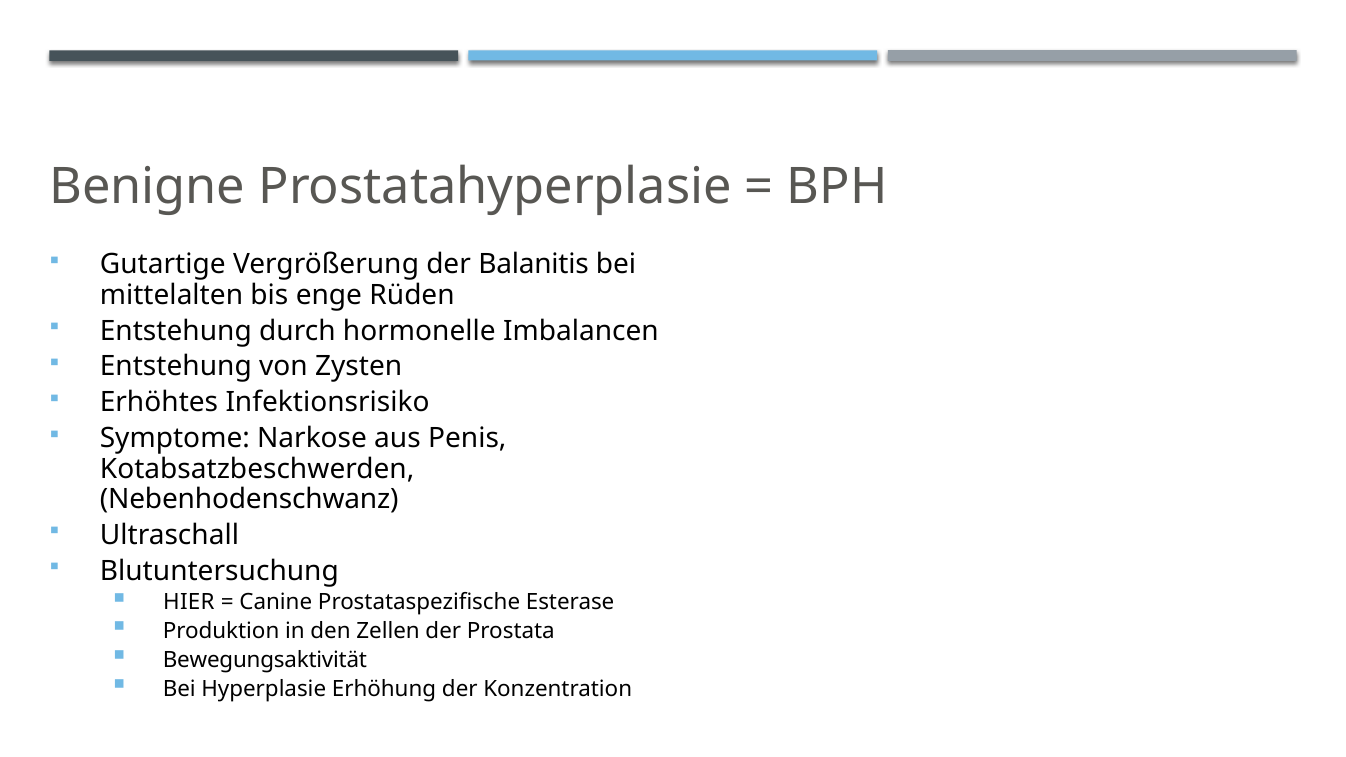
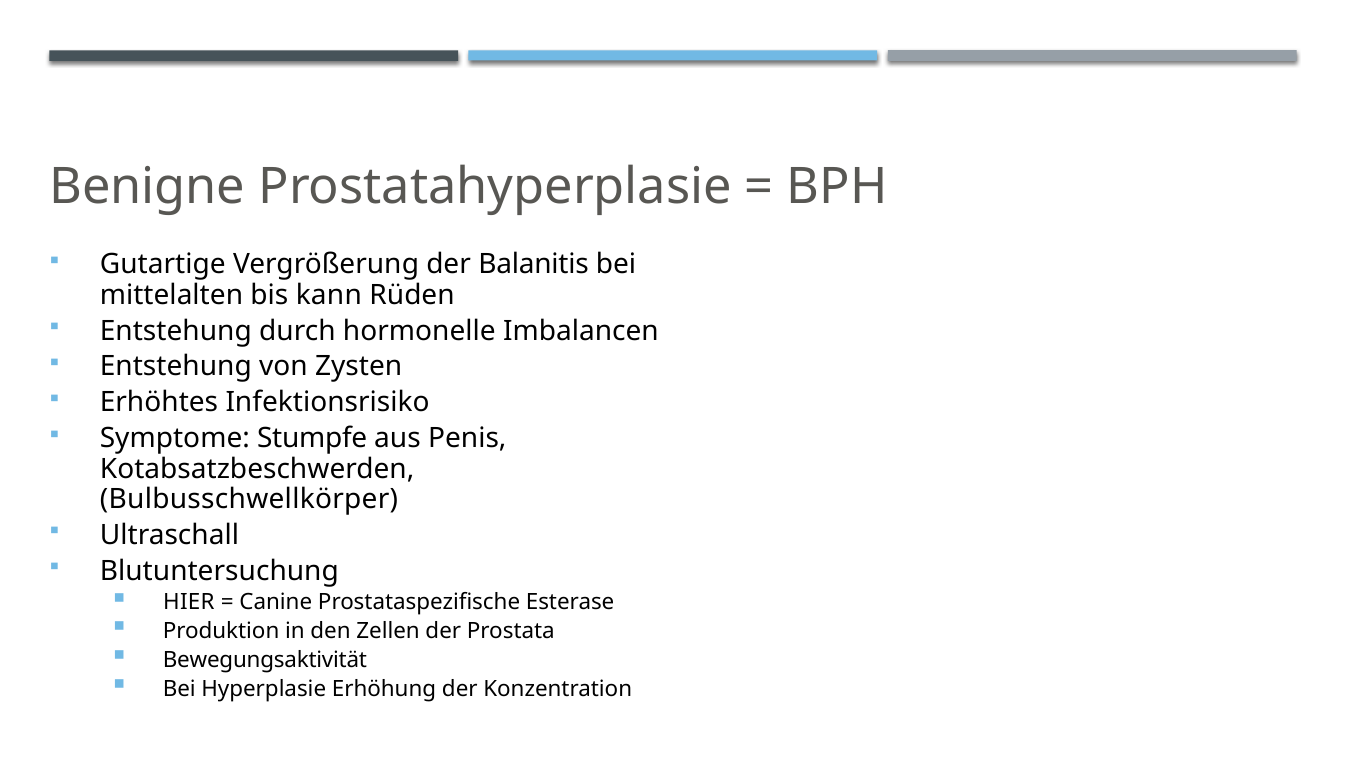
enge: enge -> kann (329, 295)
Narkose: Narkose -> Stumpfe (312, 439)
Nebenhodenschwanz: Nebenhodenschwanz -> Bulbusschwellkörper (249, 499)
